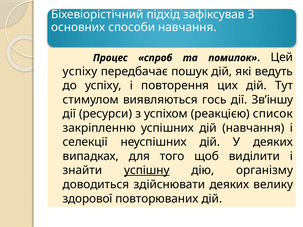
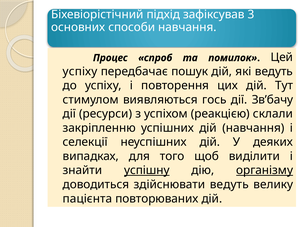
Зв’іншу: Зв’іншу -> Зв’бачу (272, 100)
список: список -> склали (273, 114)
організму underline: none -> present (265, 171)
здійснювати деяких: деяких -> ведуть (229, 185)
здорової: здорової -> пацієнта (87, 199)
